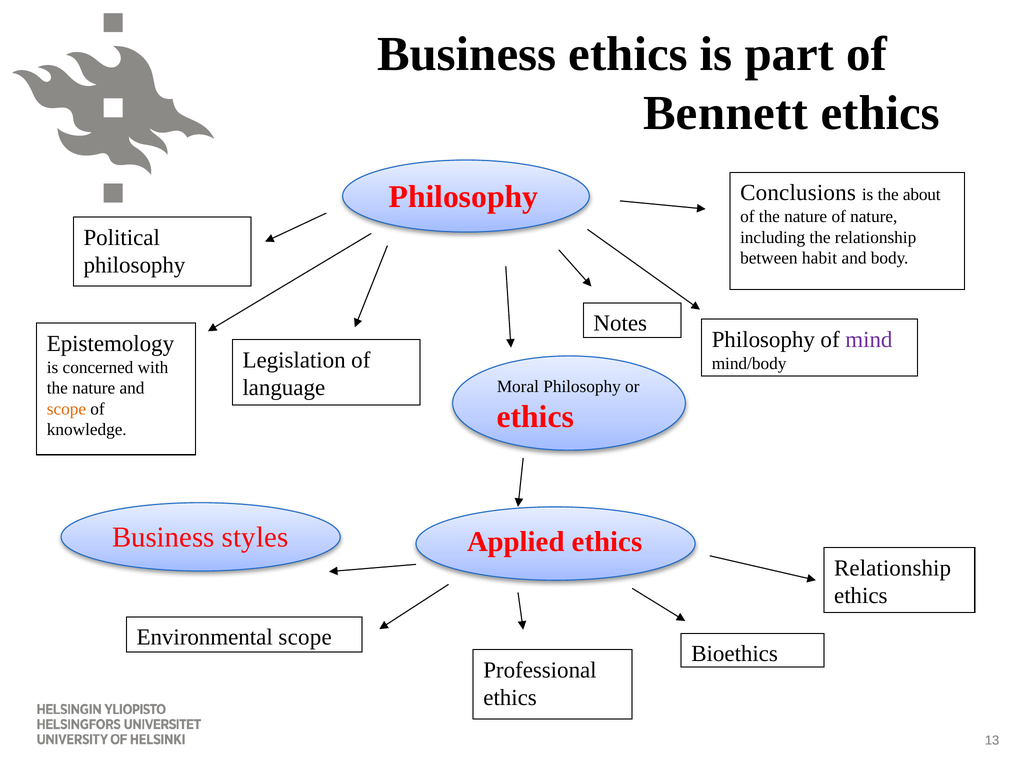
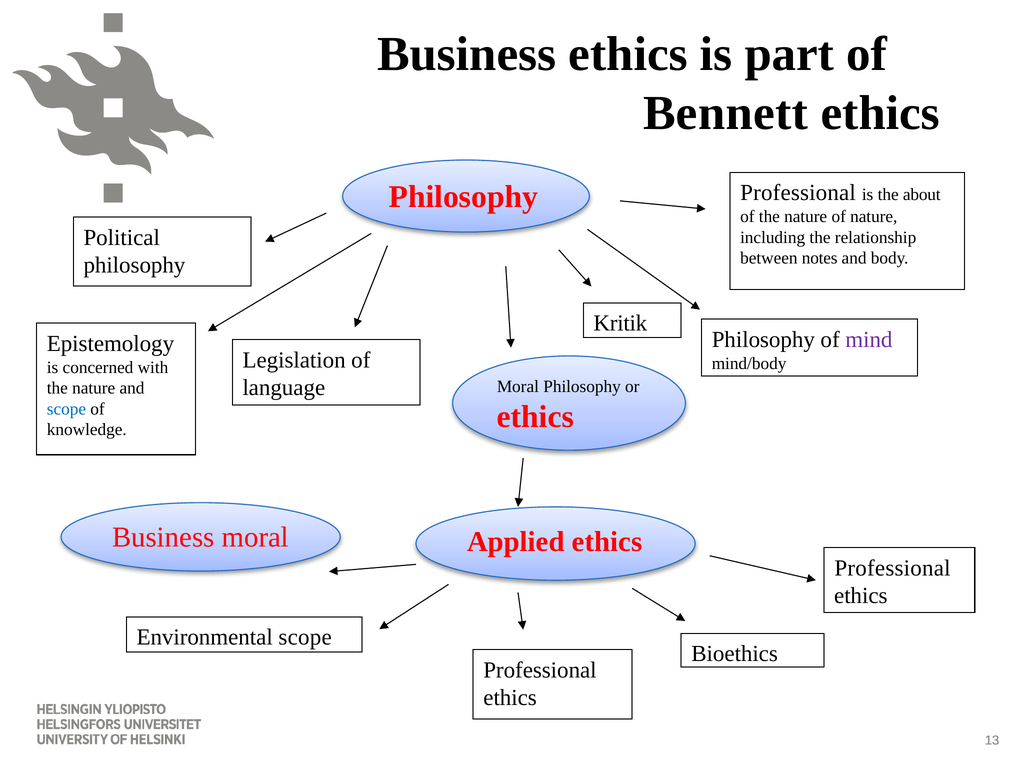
Conclusions: Conclusions -> Professional (798, 193)
habit: habit -> notes (820, 258)
Notes: Notes -> Kritik (620, 323)
scope colour: orange -> blue (66, 409)
Business styles: styles -> moral (255, 537)
Relationship: Relationship -> Professional (893, 568)
